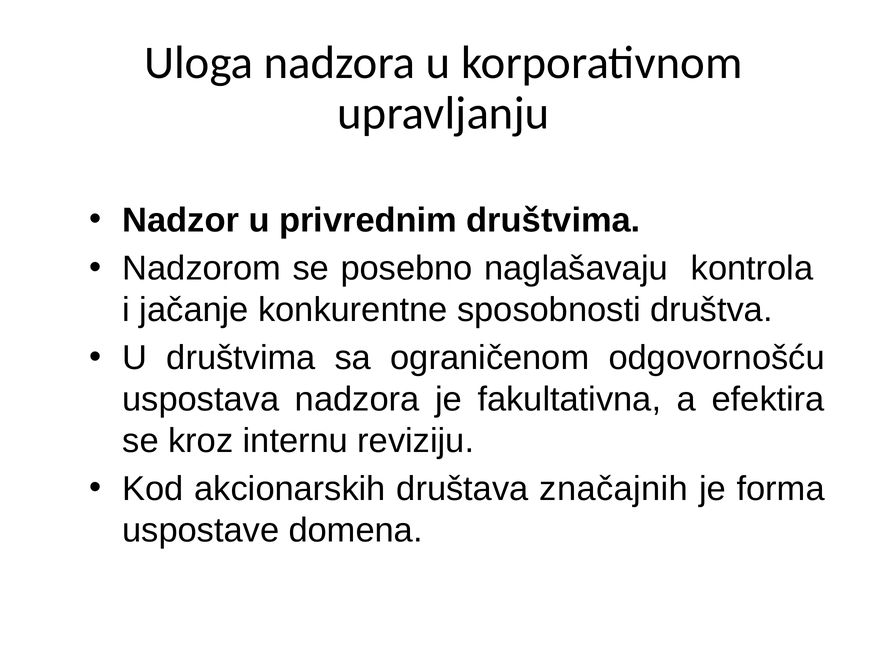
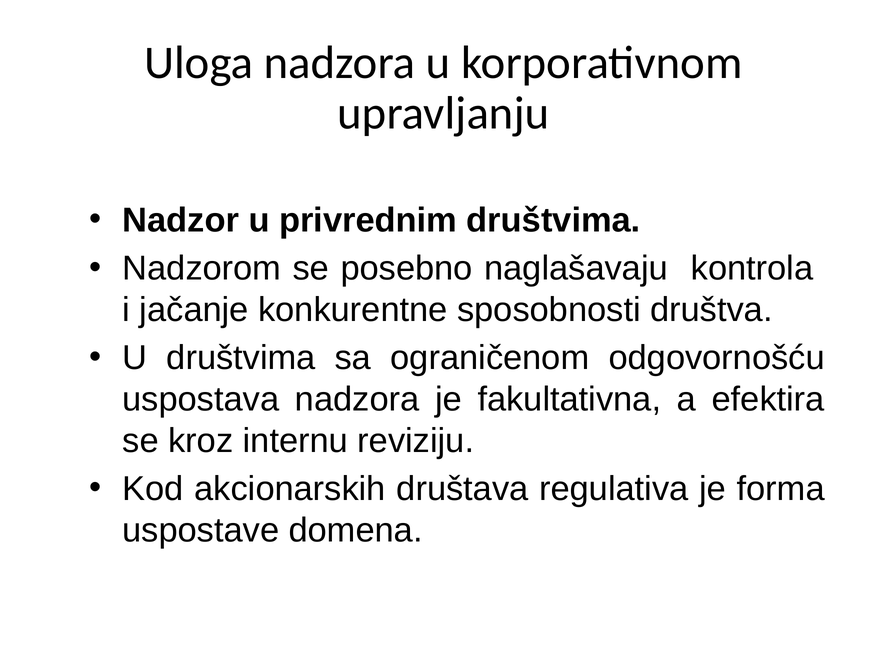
značajnih: značajnih -> regulativa (614, 489)
